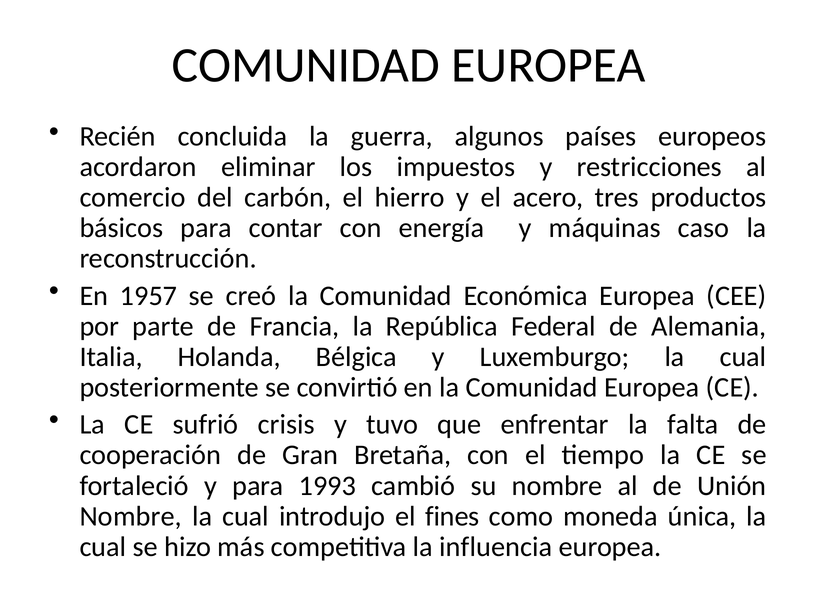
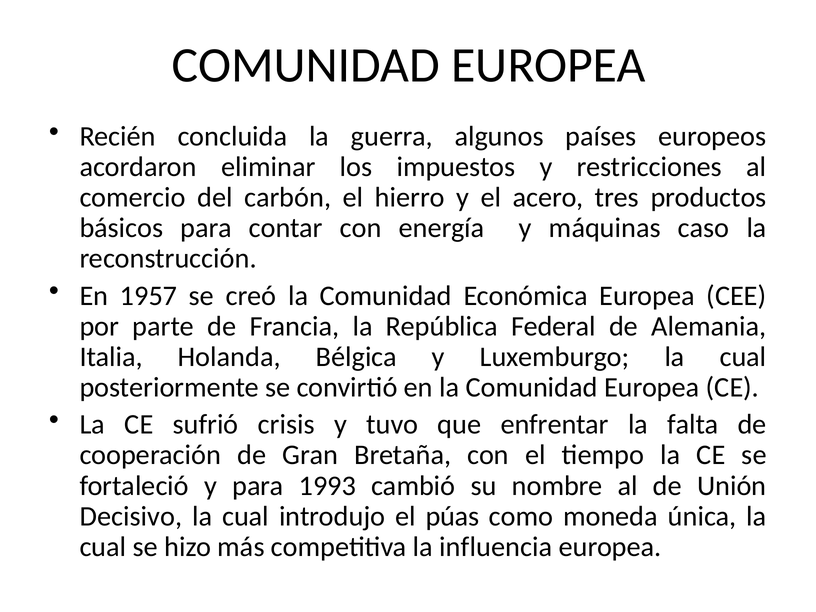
Nombre: Nombre -> Decisivo (131, 516)
fines: fines -> púas (452, 516)
